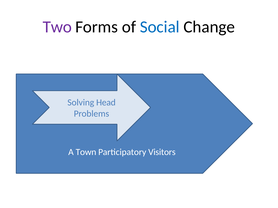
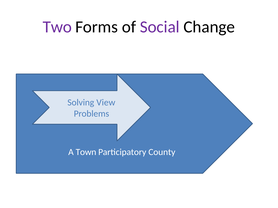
Social colour: blue -> purple (160, 27)
Head: Head -> View (106, 103)
Visitors: Visitors -> County (162, 152)
